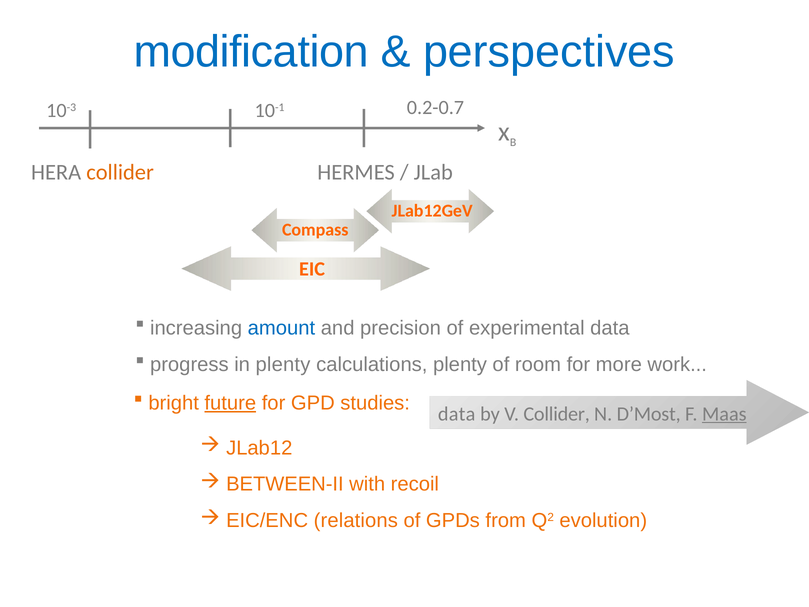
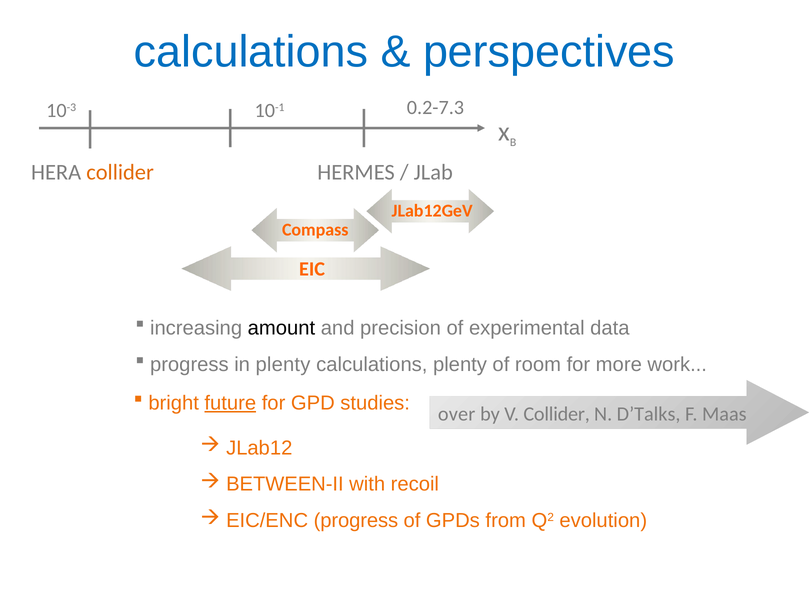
modification: modification -> calculations (251, 52)
0.2-0.7: 0.2-0.7 -> 0.2-7.3 (435, 107)
amount colour: blue -> black (281, 328)
data: data -> over (457, 414)
D’Most: D’Most -> D’Talks (649, 414)
Maas underline: present -> none (724, 414)
EIC/ENC relations: relations -> progress (356, 521)
